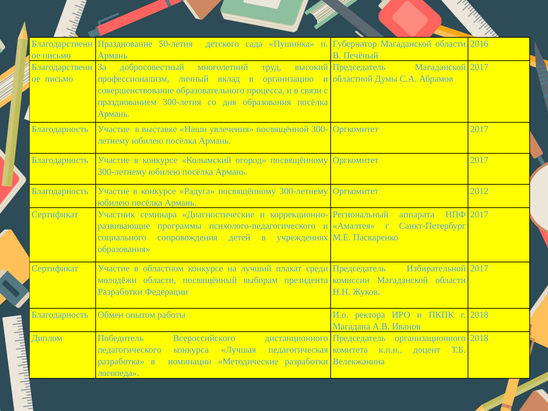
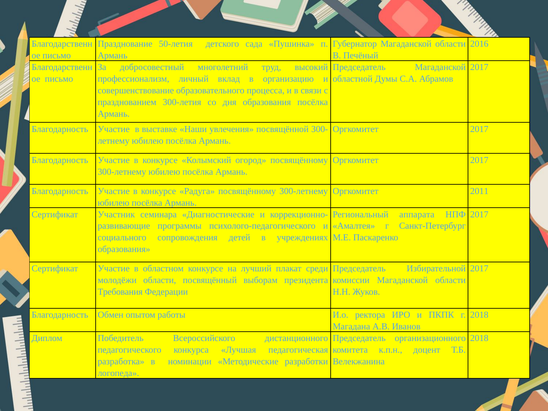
2012: 2012 -> 2011 (479, 191)
Разработки: Разработки -> Требования (120, 292)
